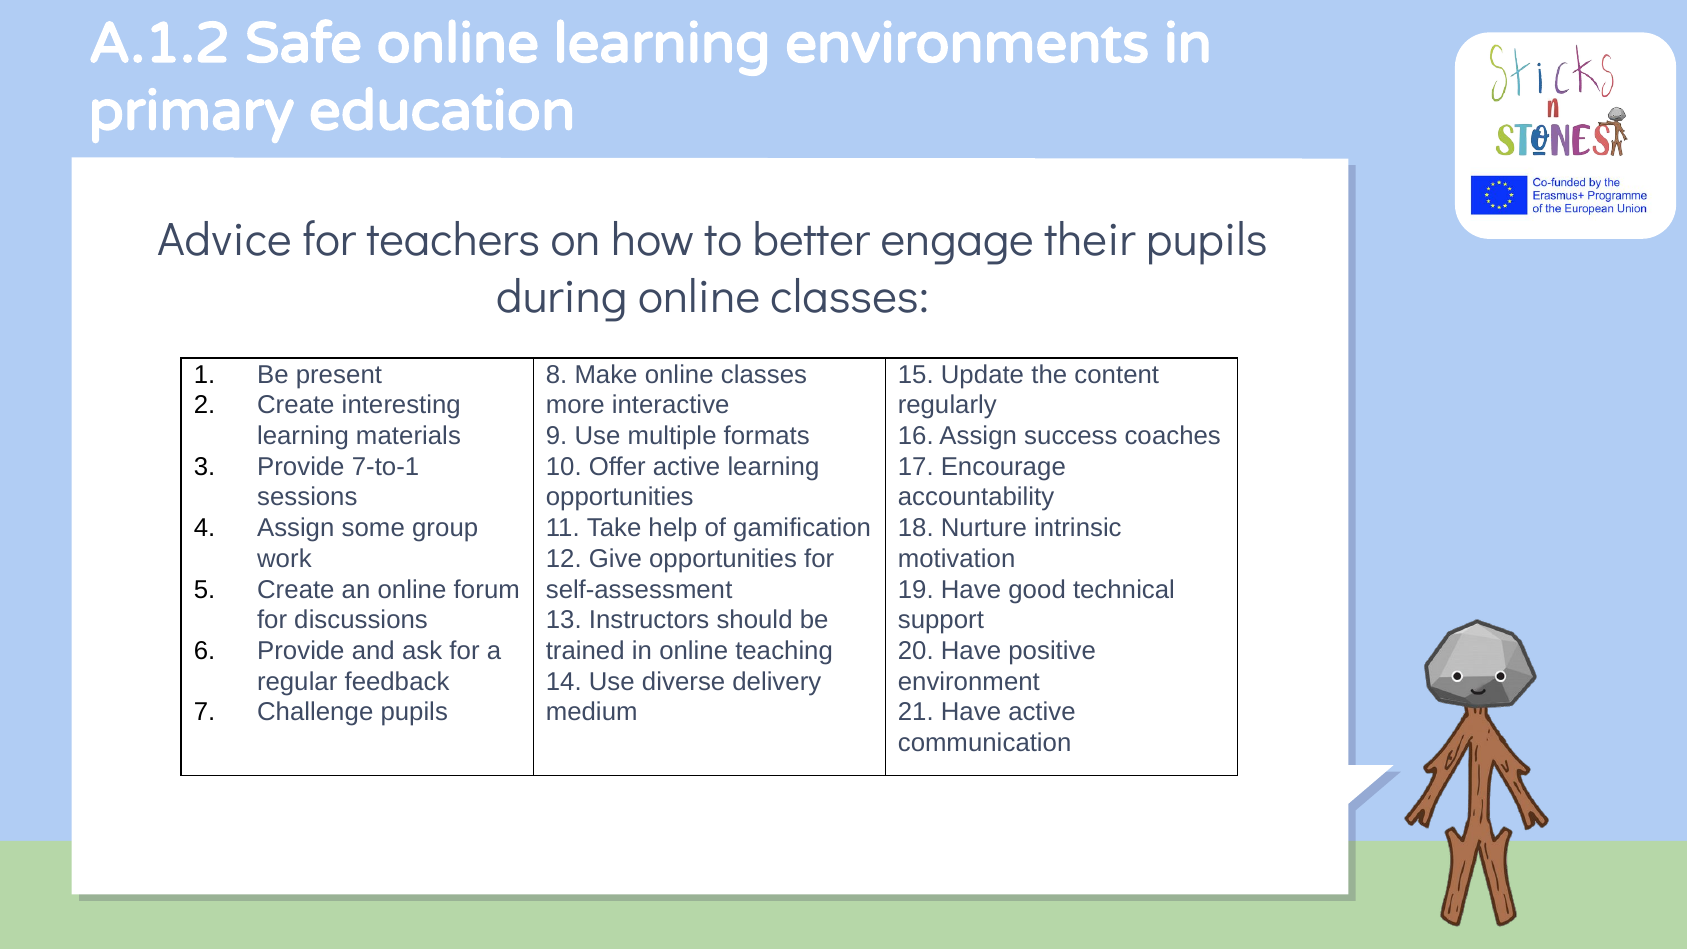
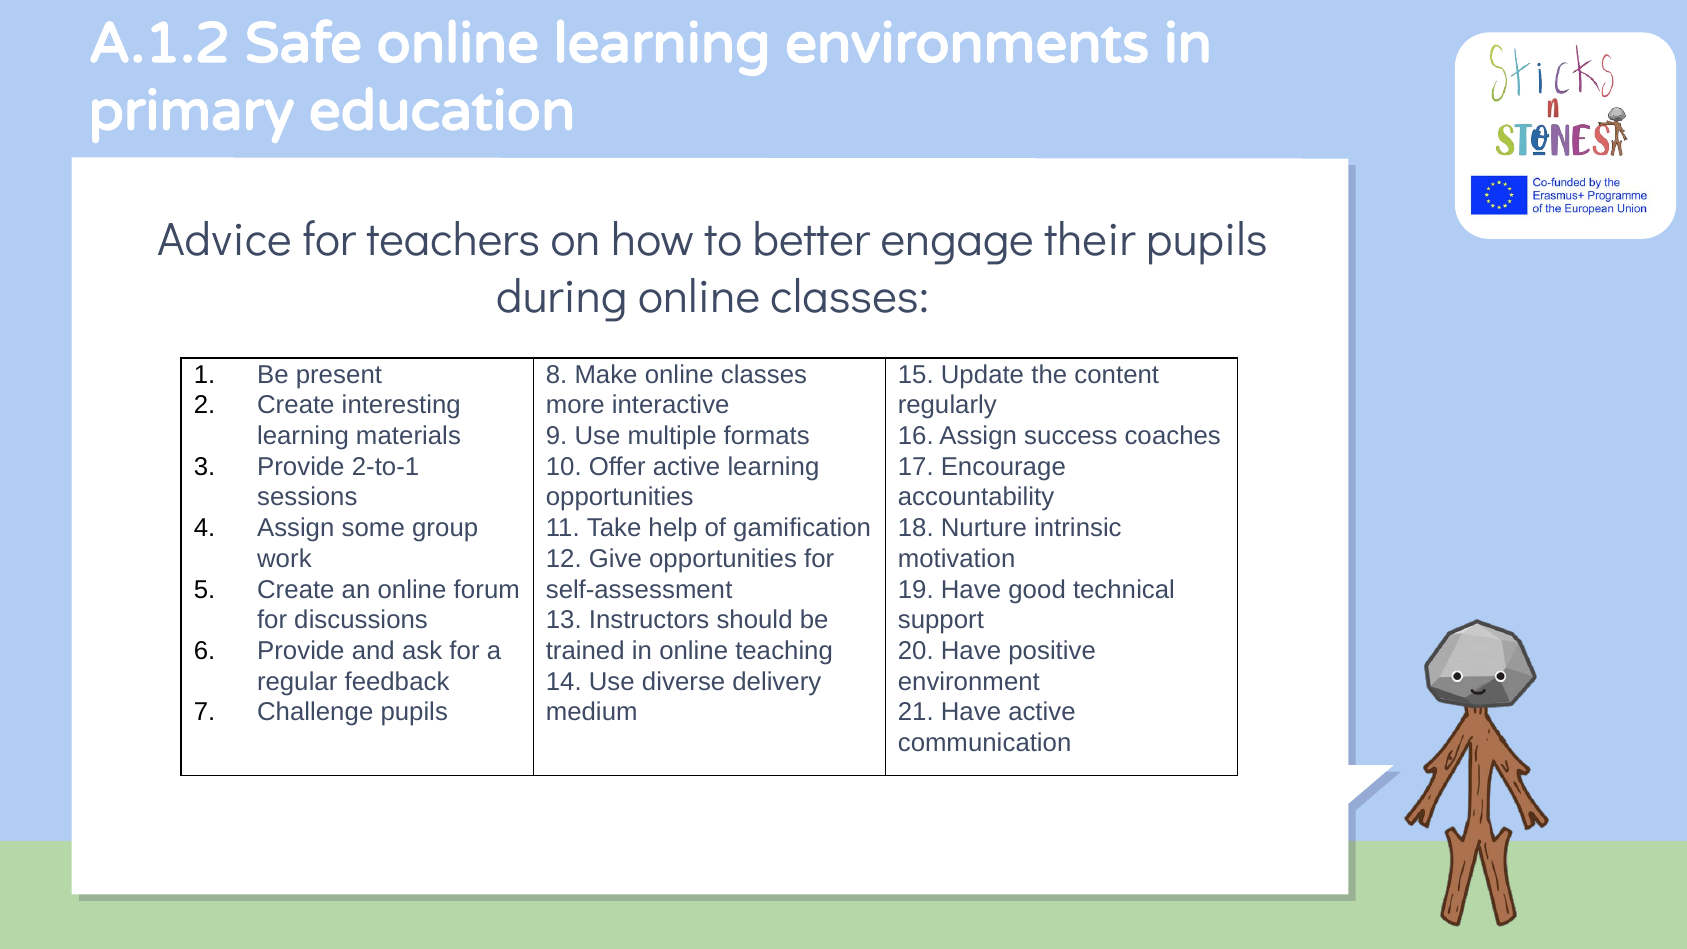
7-to-1: 7-to-1 -> 2-to-1 (386, 467)
